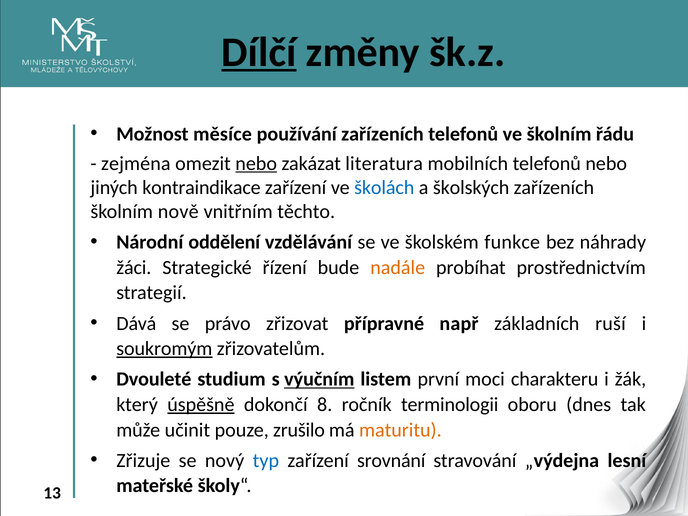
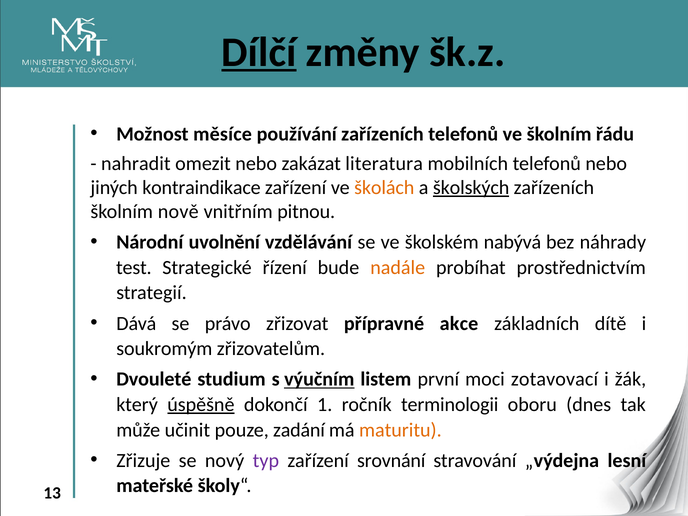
zejména: zejména -> nahradit (136, 163)
nebo underline: present -> none (256, 163)
školách colour: blue -> orange (384, 188)
školských underline: none -> present (471, 188)
těchto: těchto -> pitnou (306, 212)
oddělení: oddělení -> uvolnění (224, 242)
funkce: funkce -> nabývá (512, 242)
žáci: žáci -> test (134, 268)
např: např -> akce (459, 323)
ruší: ruší -> dítě (611, 323)
soukromým underline: present -> none (164, 349)
charakteru: charakteru -> zotavovací (555, 379)
8: 8 -> 1 (325, 405)
zrušilo: zrušilo -> zadání (299, 430)
typ colour: blue -> purple (266, 461)
